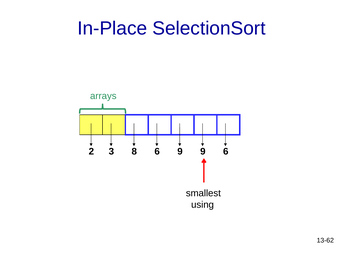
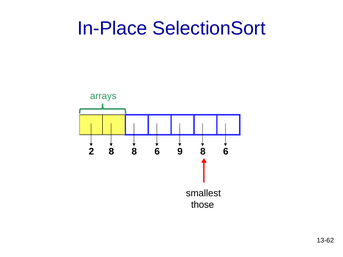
2 3: 3 -> 8 (111, 152)
9 9: 9 -> 8 (203, 152)
using: using -> those (203, 205)
